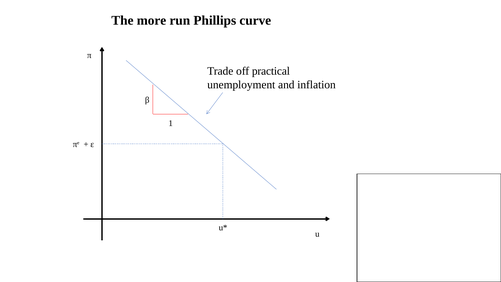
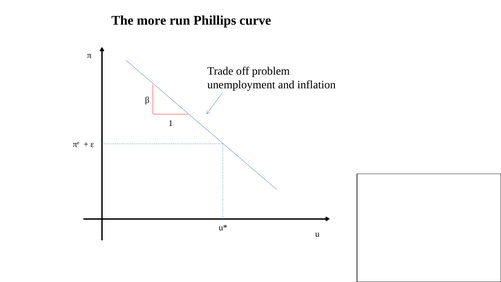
practical: practical -> problem (271, 71)
